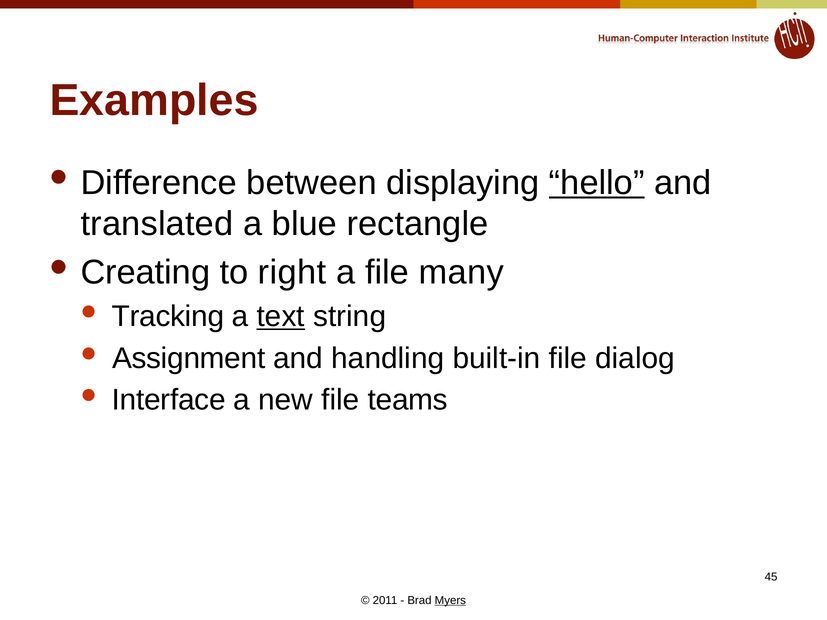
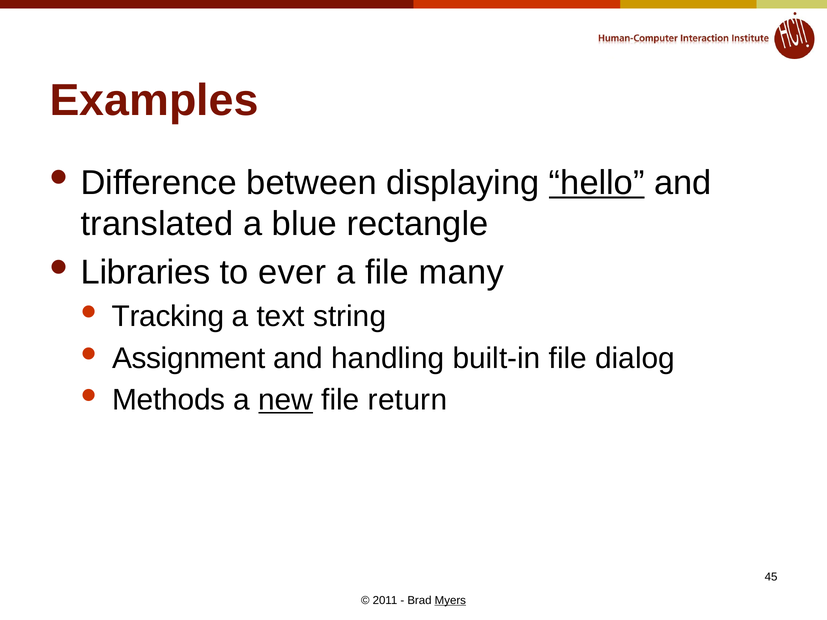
Creating: Creating -> Libraries (146, 272)
right: right -> ever (292, 272)
text underline: present -> none (281, 317)
Interface: Interface -> Methods (169, 400)
new underline: none -> present (286, 400)
teams: teams -> return (408, 400)
